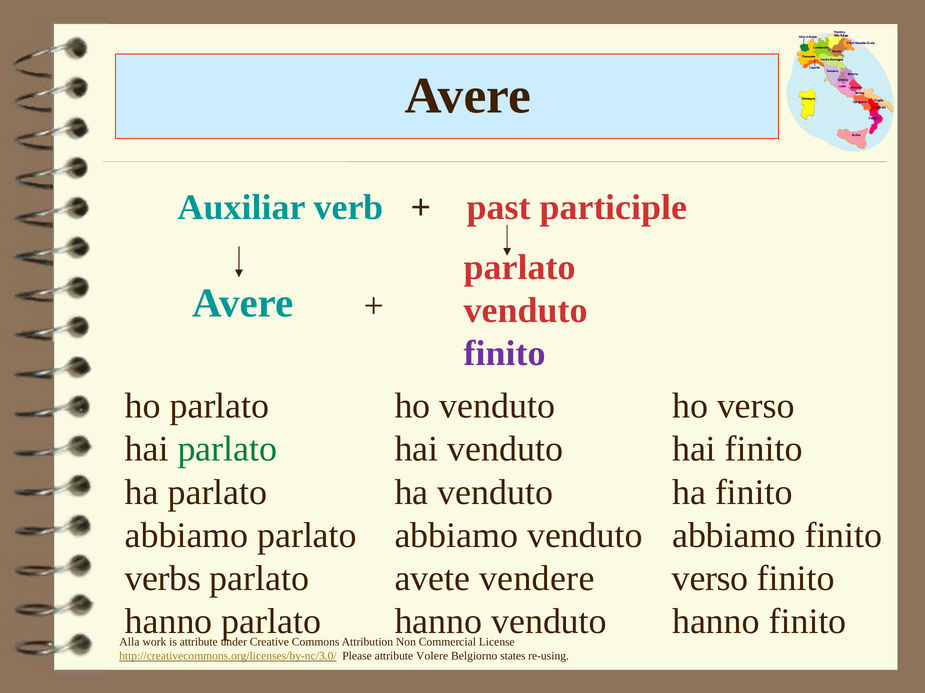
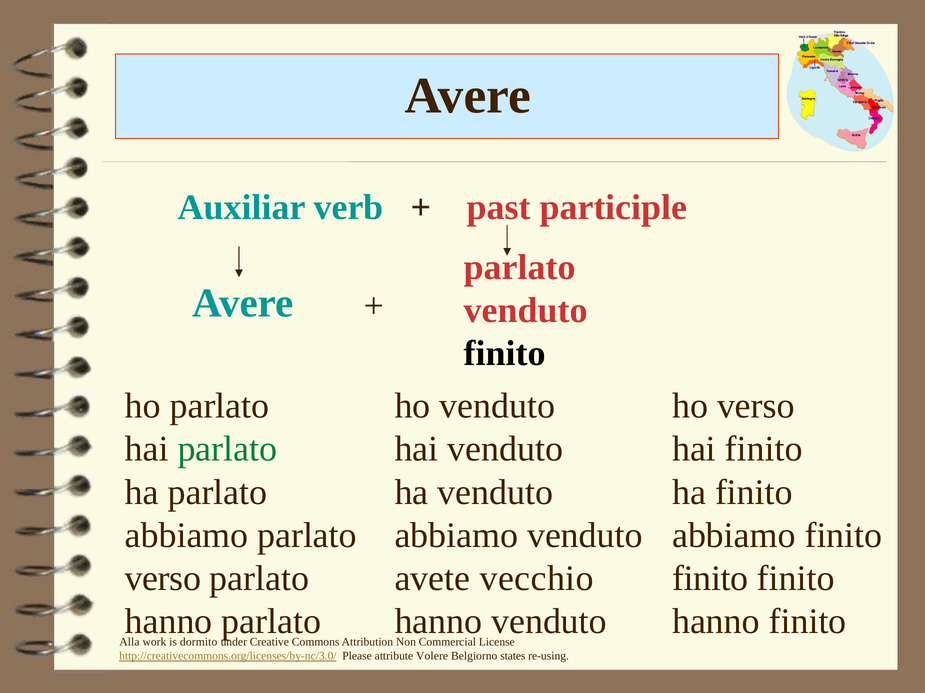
finito colour: purple -> black (505, 354)
verbs: verbs -> verso (163, 579)
vendere: vendere -> vecchio (537, 579)
verso: verso -> finito (710, 579)
attribute: attribute -> dormito (199, 643)
